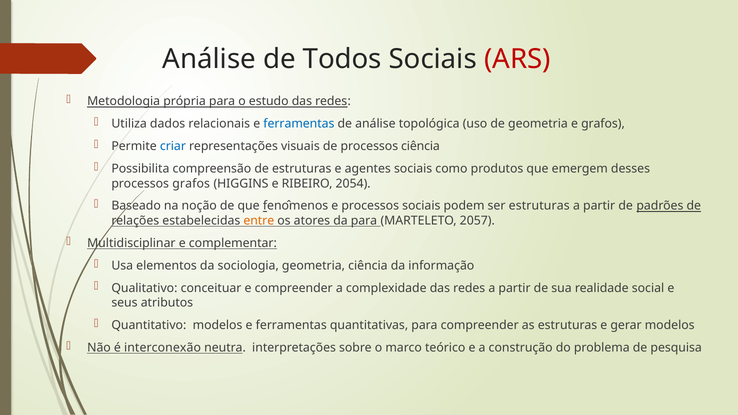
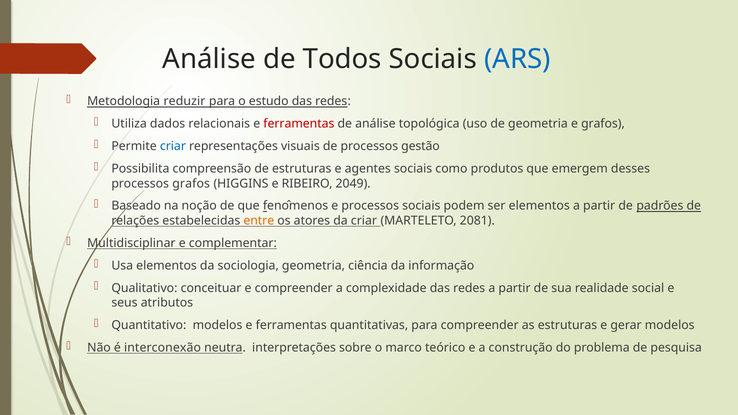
ARS colour: red -> blue (517, 59)
própria: própria -> reduzir (184, 101)
ferramentas colour: blue -> red (299, 124)
processos ciência: ciência -> gestão (420, 146)
2054: 2054 -> 2049 (353, 184)
ser estruturas: estruturas -> elementos (539, 206)
da para: para -> criar (364, 221)
2057: 2057 -> 2081 (477, 221)
